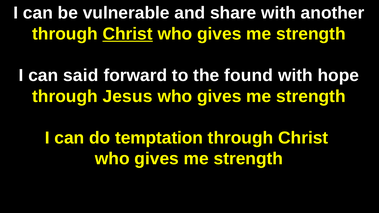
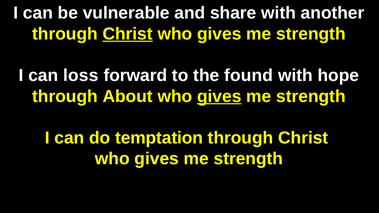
said: said -> loss (81, 76)
Jesus: Jesus -> About (128, 96)
gives underline: none -> present (219, 96)
